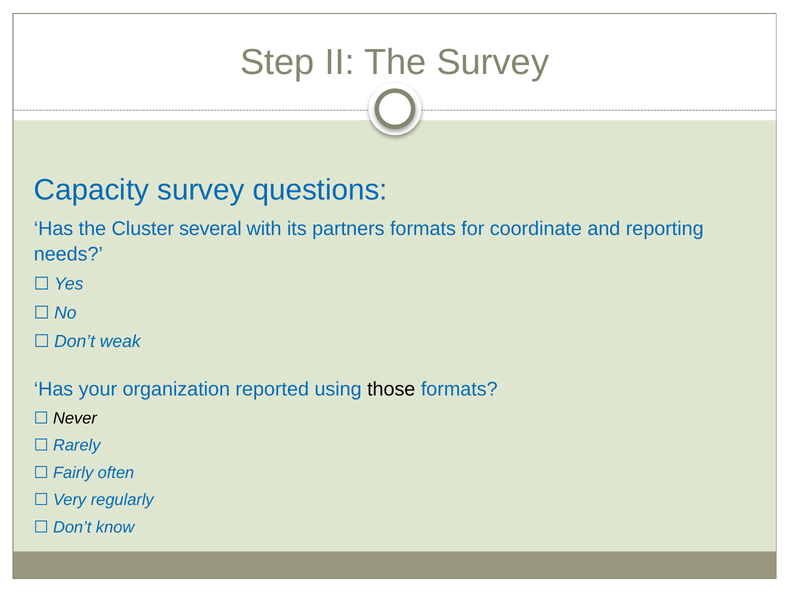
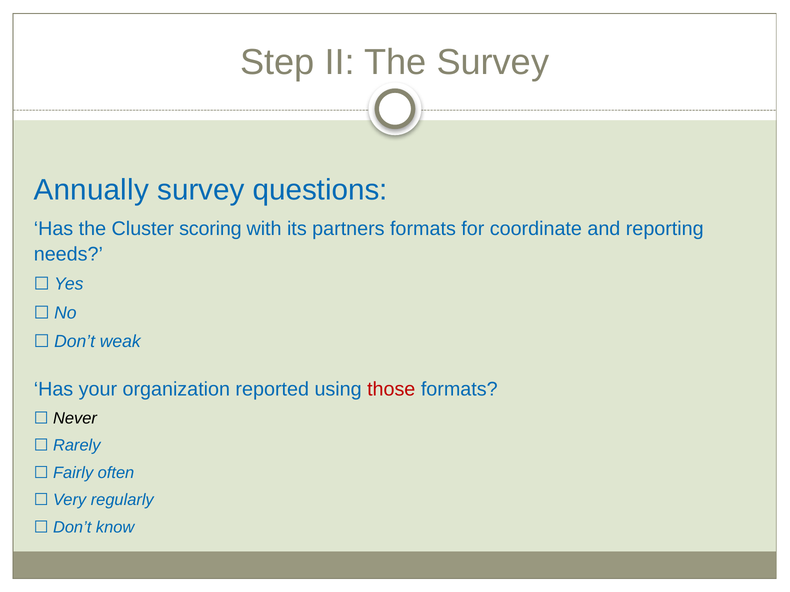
Capacity: Capacity -> Annually (91, 190)
several: several -> scoring (210, 229)
those colour: black -> red (391, 390)
